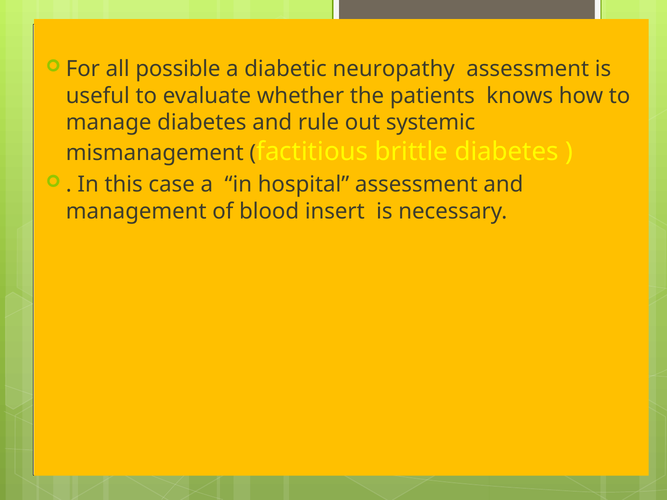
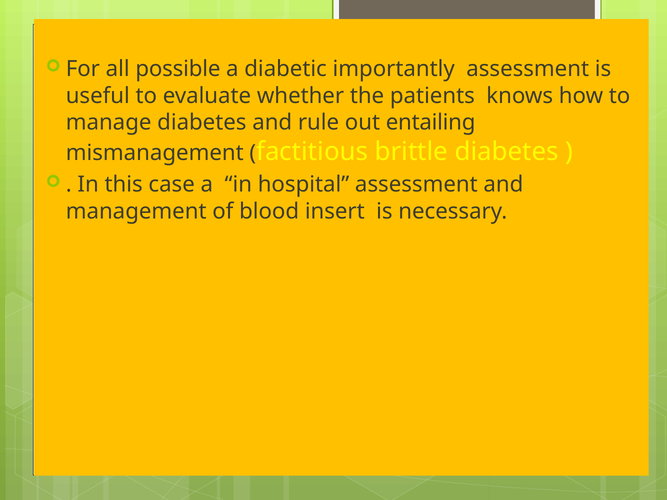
neuropathy: neuropathy -> importantly (394, 69)
systemic: systemic -> entailing (431, 122)
